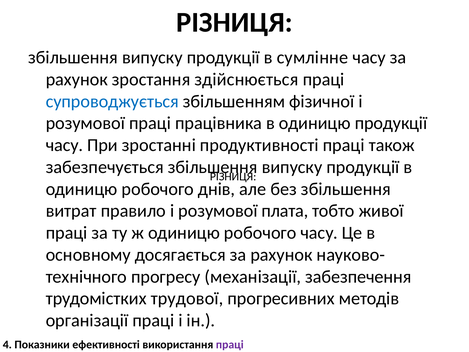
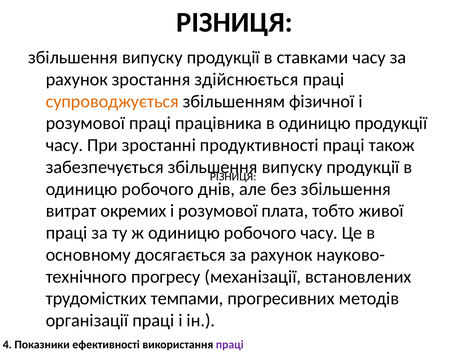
сумлінне: сумлінне -> ставками (313, 57)
супроводжується colour: blue -> orange (112, 101)
правило: правило -> окремих (133, 211)
забезпечення: забезпечення -> встановлених (358, 276)
трудової: трудової -> темпами (187, 298)
